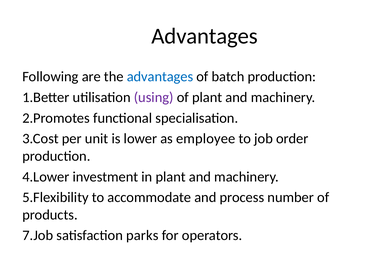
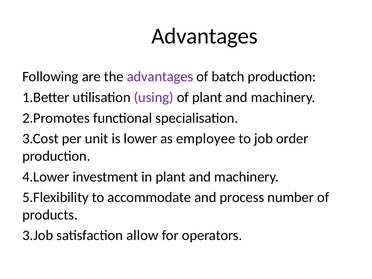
advantages colour: blue -> purple (160, 77)
7.Job: 7.Job -> 3.Job (38, 235)
parks: parks -> allow (142, 235)
